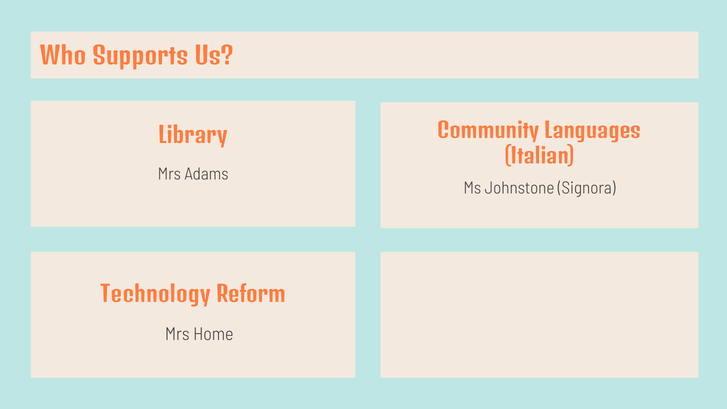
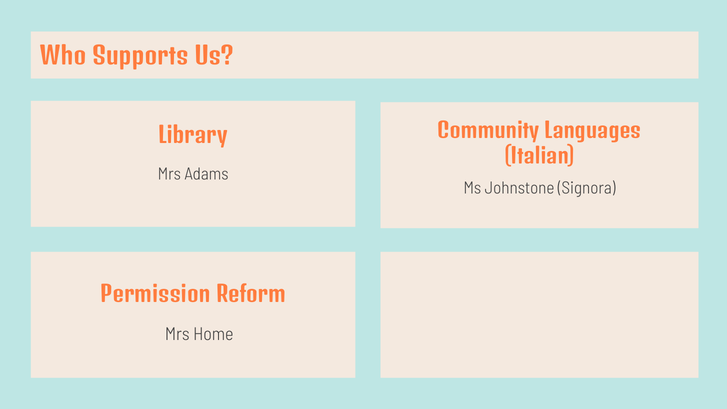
Technology: Technology -> Permission (155, 295)
